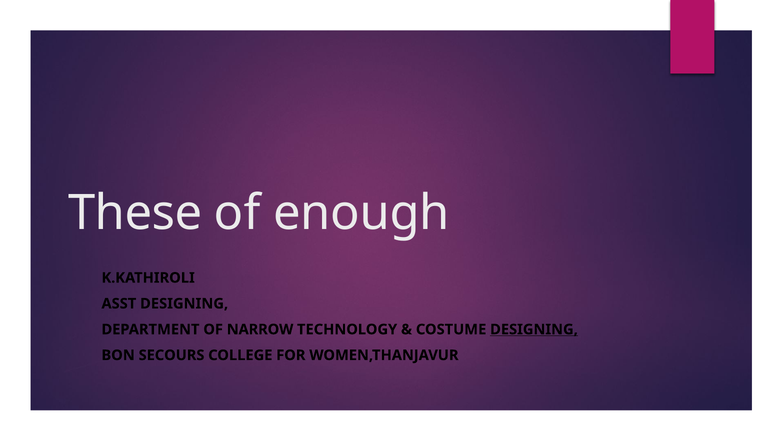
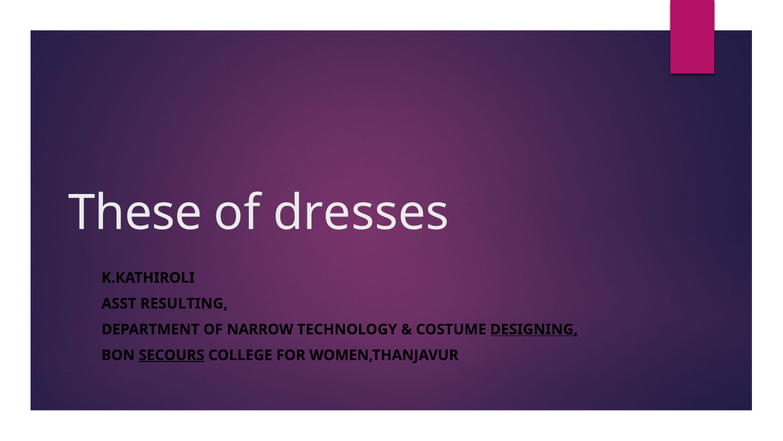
enough: enough -> dresses (361, 213)
ASST DESIGNING: DESIGNING -> RESULTING (184, 303)
SECOURS underline: none -> present (172, 355)
